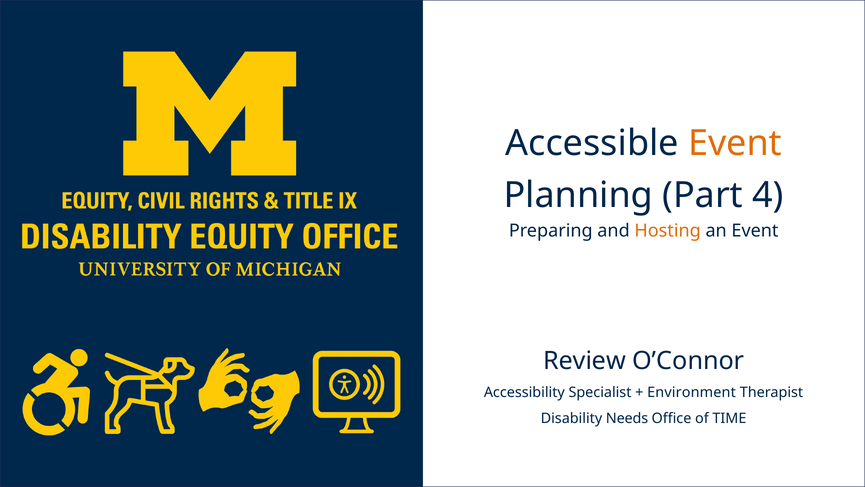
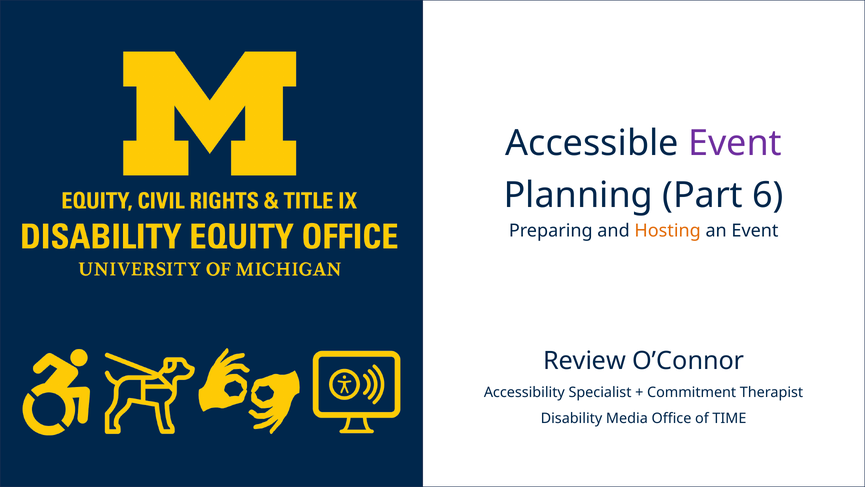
Event colour: orange -> purple (735, 143)
4: 4 -> 6 (768, 195)
Environment: Environment -> Commitment (692, 392)
Needs: Needs -> Media (627, 418)
